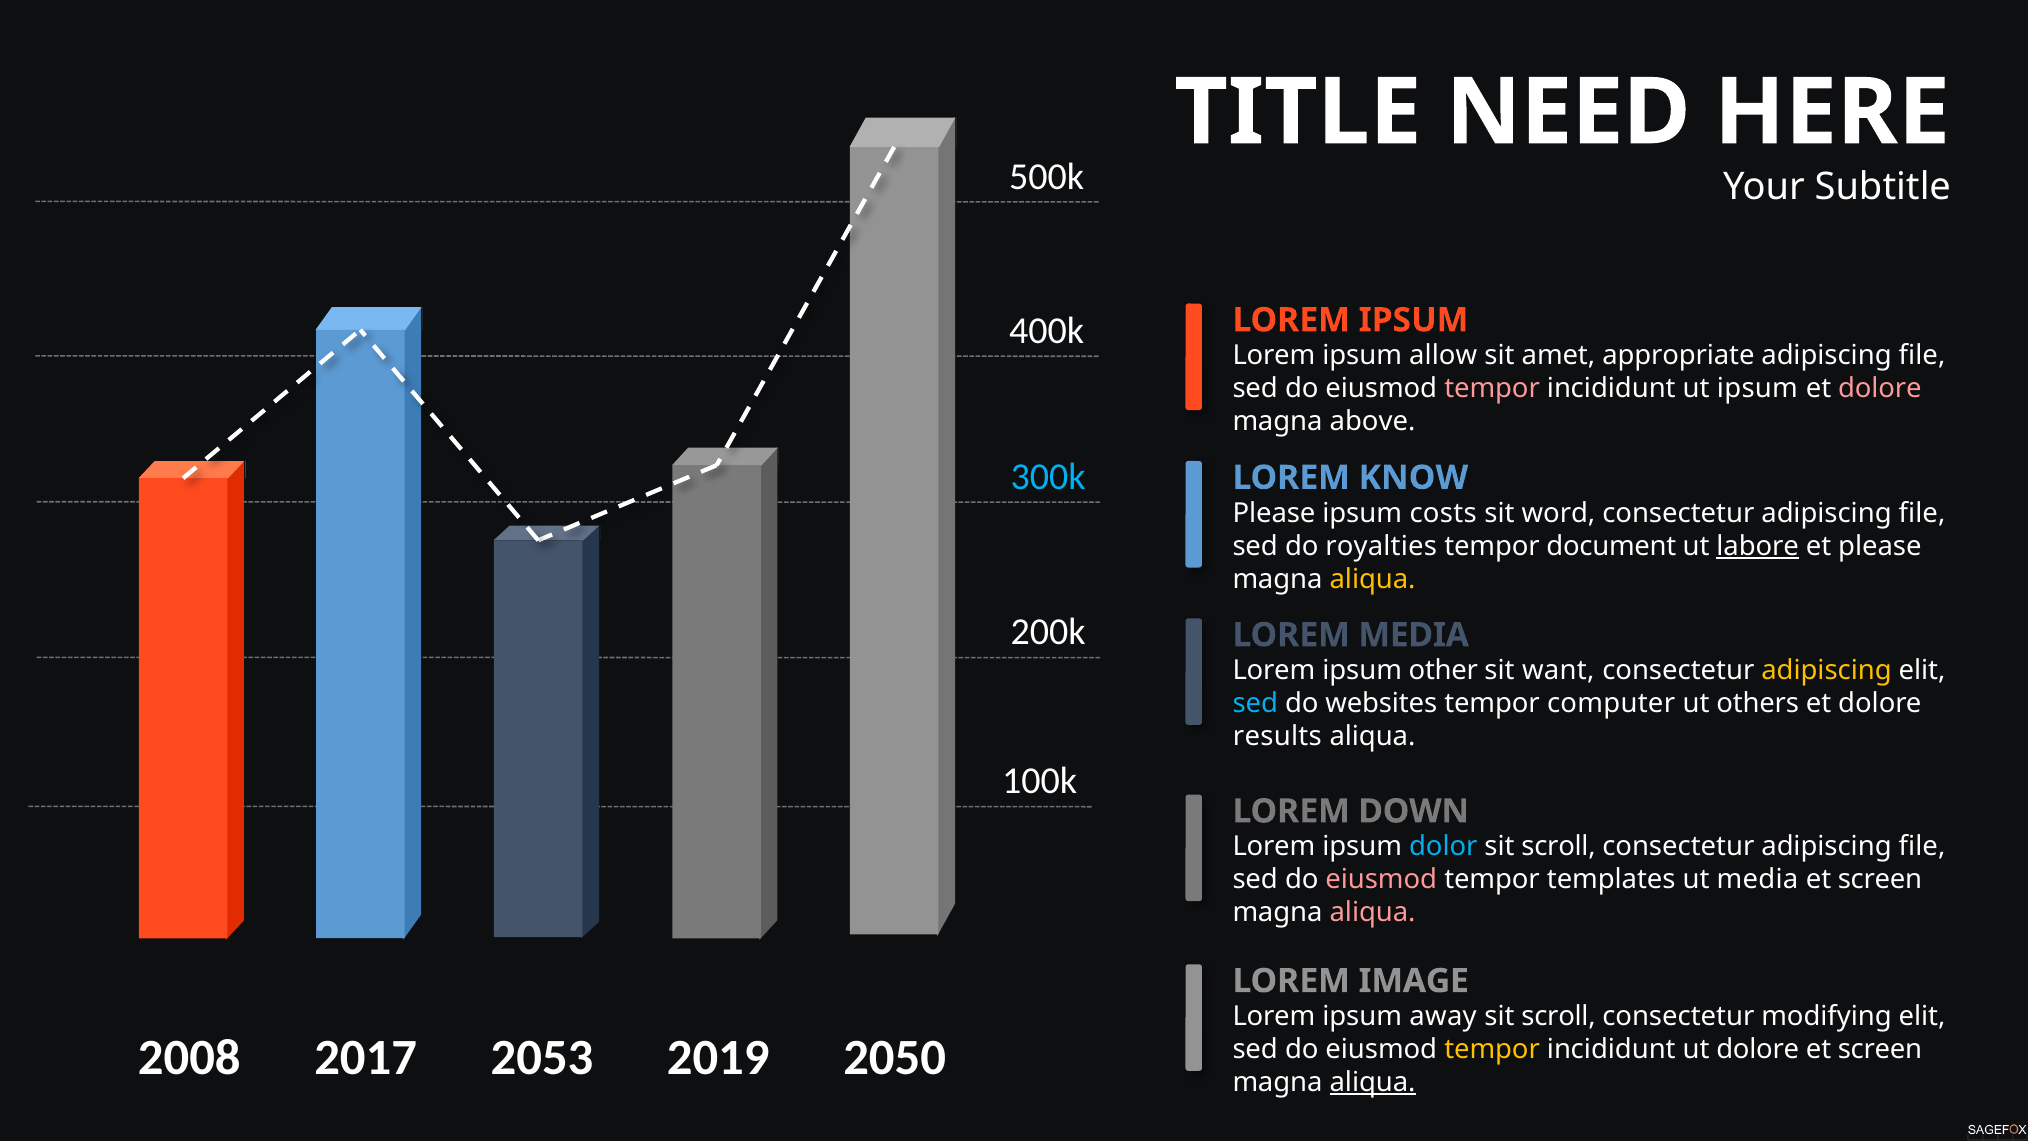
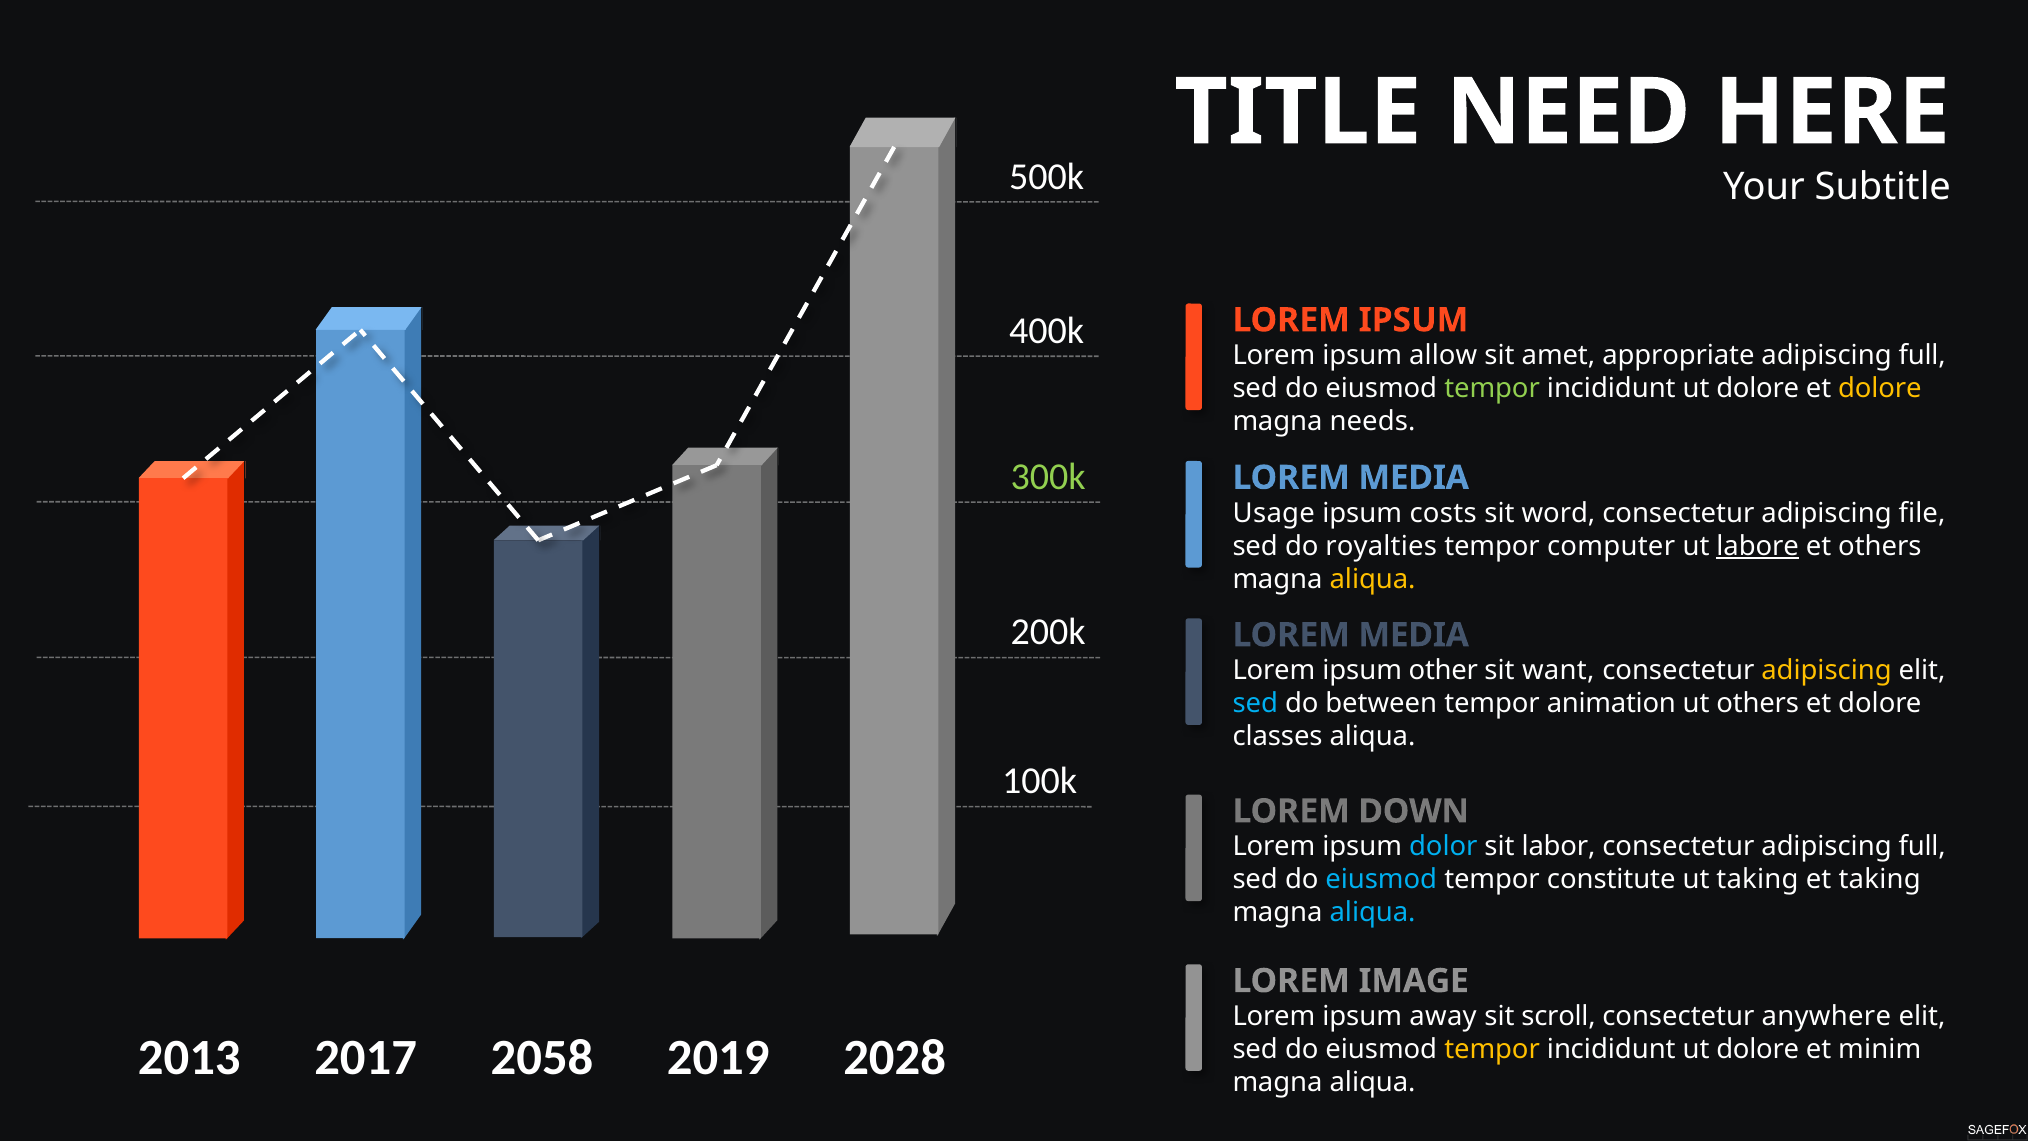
file: file -> full (1922, 355)
tempor colour: pink -> light green (1492, 388)
ipsum: ipsum -> dolore (1758, 388)
dolore colour: pink -> yellow (1880, 388)
above: above -> needs (1373, 421)
300k colour: light blue -> light green (1048, 477)
KNOW: KNOW -> MEDIA (1414, 478)
Please: Please -> Usage (1274, 513)
document: document -> computer (1611, 546)
et please: please -> others (1880, 546)
websites: websites -> between (1381, 703)
computer: computer -> animation (1611, 703)
results: results -> classes (1278, 736)
scroll: scroll -> labor (1559, 846)
file: file -> full (1922, 846)
eiusmod colour: pink -> light blue (1381, 879)
templates: templates -> constitute (1611, 879)
ut media: media -> taking (1757, 879)
screen: screen -> taking (1880, 879)
aliqua colour: pink -> light blue (1373, 912)
modifying: modifying -> anywhere (1826, 1016)
2008: 2008 -> 2013 (189, 1058)
2053: 2053 -> 2058 (542, 1058)
2050: 2050 -> 2028 (895, 1058)
screen: screen -> minim (1880, 1049)
aliqua underline: present -> none (1373, 1082)
